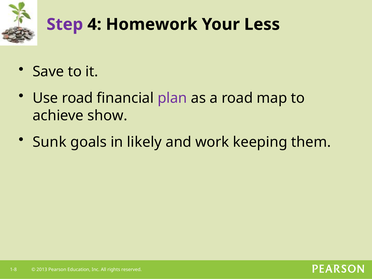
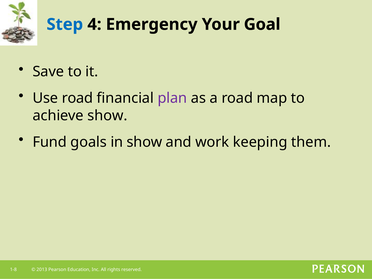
Step colour: purple -> blue (65, 24)
Homework: Homework -> Emergency (152, 24)
Less: Less -> Goal (262, 24)
Sunk: Sunk -> Fund (50, 142)
in likely: likely -> show (144, 142)
